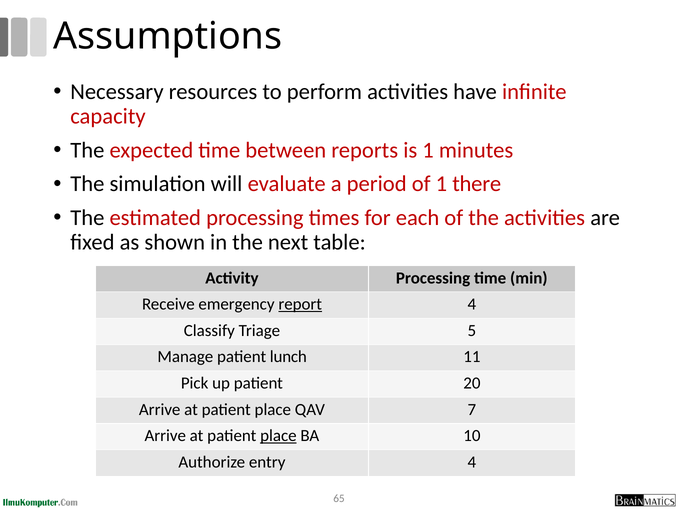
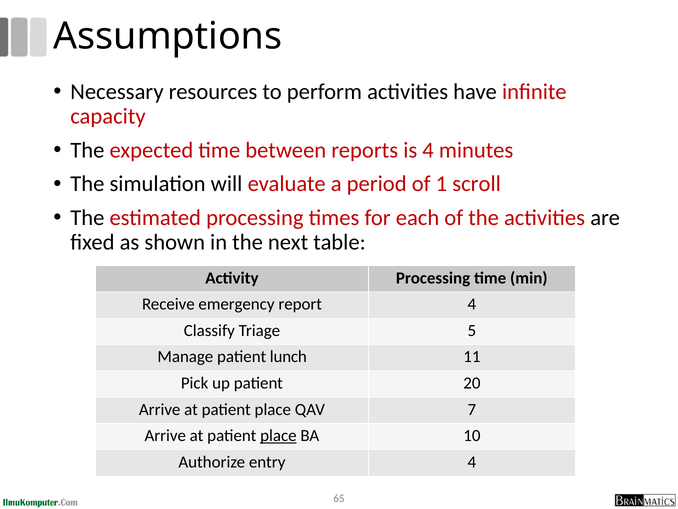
is 1: 1 -> 4 (428, 150)
there: there -> scroll (477, 184)
report underline: present -> none (300, 304)
